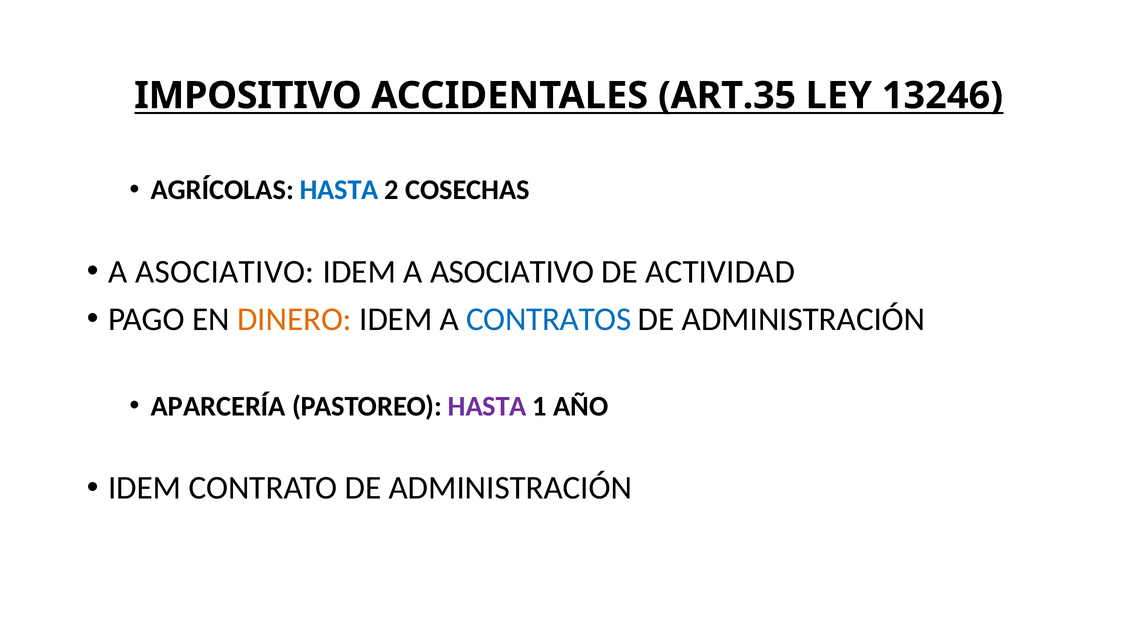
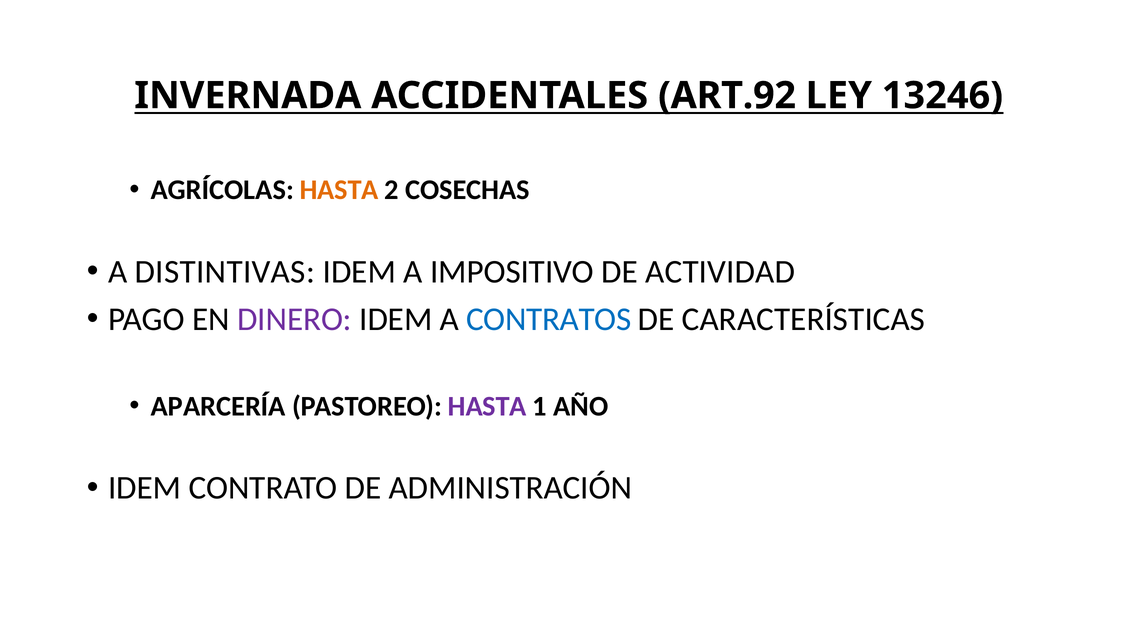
IMPOSITIVO: IMPOSITIVO -> INVERNADA (248, 96)
ART.35: ART.35 -> ART.92 (727, 96)
HASTA colour: blue -> orange (339, 190)
ASOCIATIVO: ASOCIATIVO -> DISTINTIVAS (225, 272)
IDEM A ASOCIATIVO: ASOCIATIVO -> IMPOSITIVO (512, 272)
DINERO colour: orange -> purple (294, 319)
ADMINISTRACIÓN: ADMINISTRACIÓN -> CARACTERÍSTICAS (804, 319)
